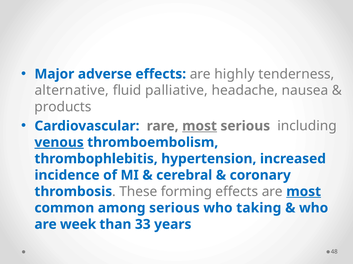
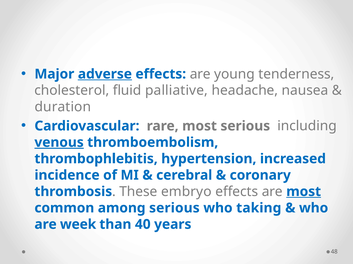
adverse underline: none -> present (105, 74)
highly: highly -> young (235, 74)
alternative: alternative -> cholesterol (72, 91)
products: products -> duration (63, 107)
most underline: present -> none (200, 126)
forming: forming -> embryo (186, 192)
33: 33 -> 40 (143, 225)
